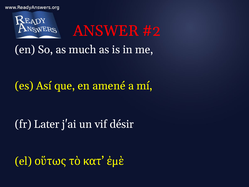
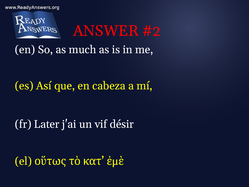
amené: amené -> cabeza (109, 86)
